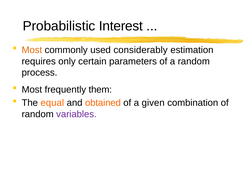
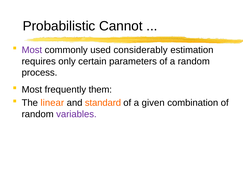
Interest: Interest -> Cannot (121, 26)
Most colour: orange -> purple (32, 50)
equal: equal -> linear (52, 103)
obtained: obtained -> standard (103, 103)
